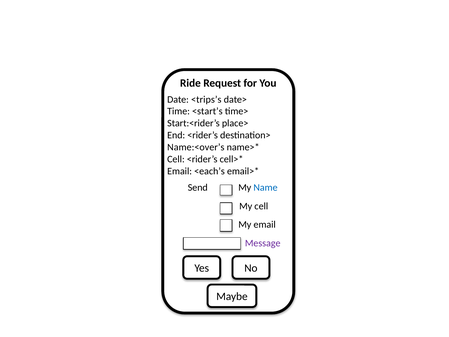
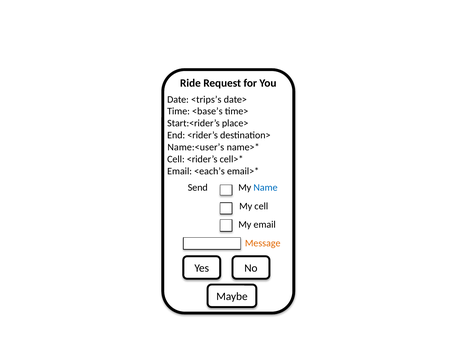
<start’s: <start’s -> <base’s (207, 111)
Name:<over’s: Name:<over’s -> Name:<user’s (196, 147)
Message colour: purple -> orange (263, 243)
